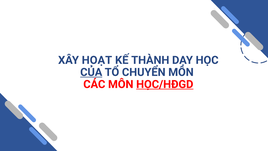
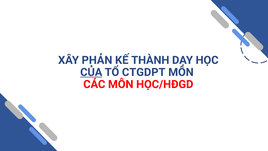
HOẠT: HOẠT -> PHẢN (97, 60)
CHUYỂN: CHUYỂN -> CTGDPT (144, 72)
HỌC/HĐGD underline: present -> none (165, 84)
